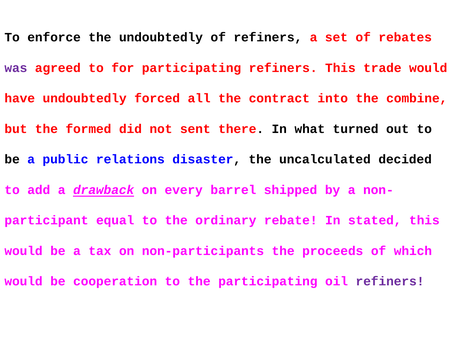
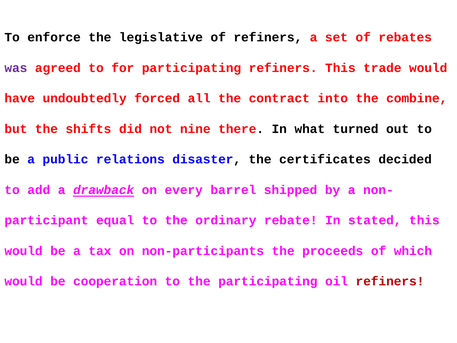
the undoubtedly: undoubtedly -> legislative (161, 37)
formed: formed -> shifts (88, 129)
sent: sent -> nine (195, 129)
uncalculated: uncalculated -> certificates (325, 159)
refiners colour: purple -> red (390, 281)
